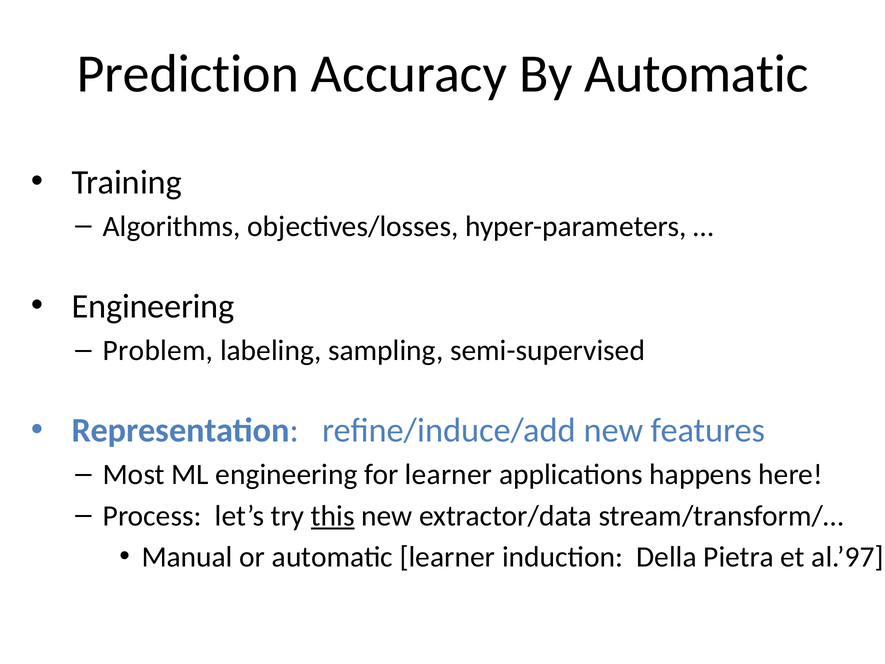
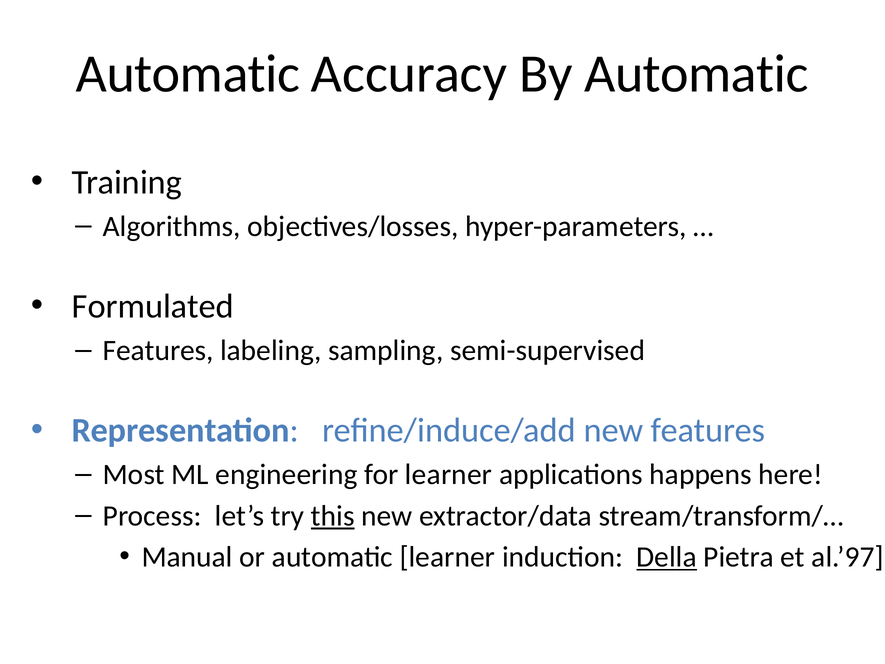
Prediction: Prediction -> Automatic (188, 74)
Engineering: Engineering -> Formulated (153, 306)
Problem: Problem -> Features (158, 350)
Della underline: none -> present (667, 557)
